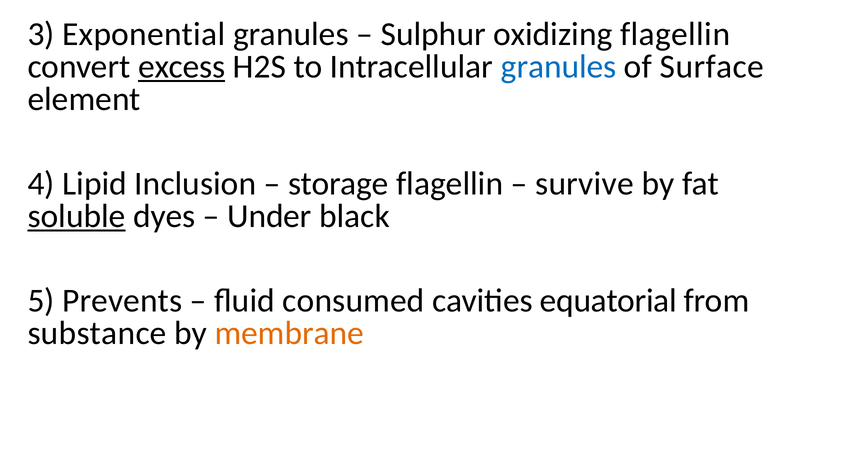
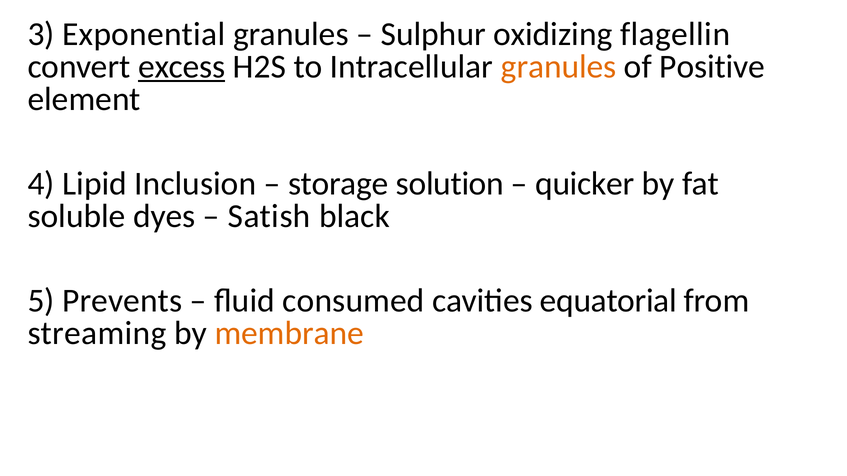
granules colour: blue -> orange (559, 67)
Surface: Surface -> Positive (712, 67)
storage flagellin: flagellin -> solution (450, 184)
survive: survive -> quicker (585, 184)
soluble underline: present -> none (77, 216)
Under: Under -> Satish (269, 216)
substance: substance -> streaming (97, 334)
